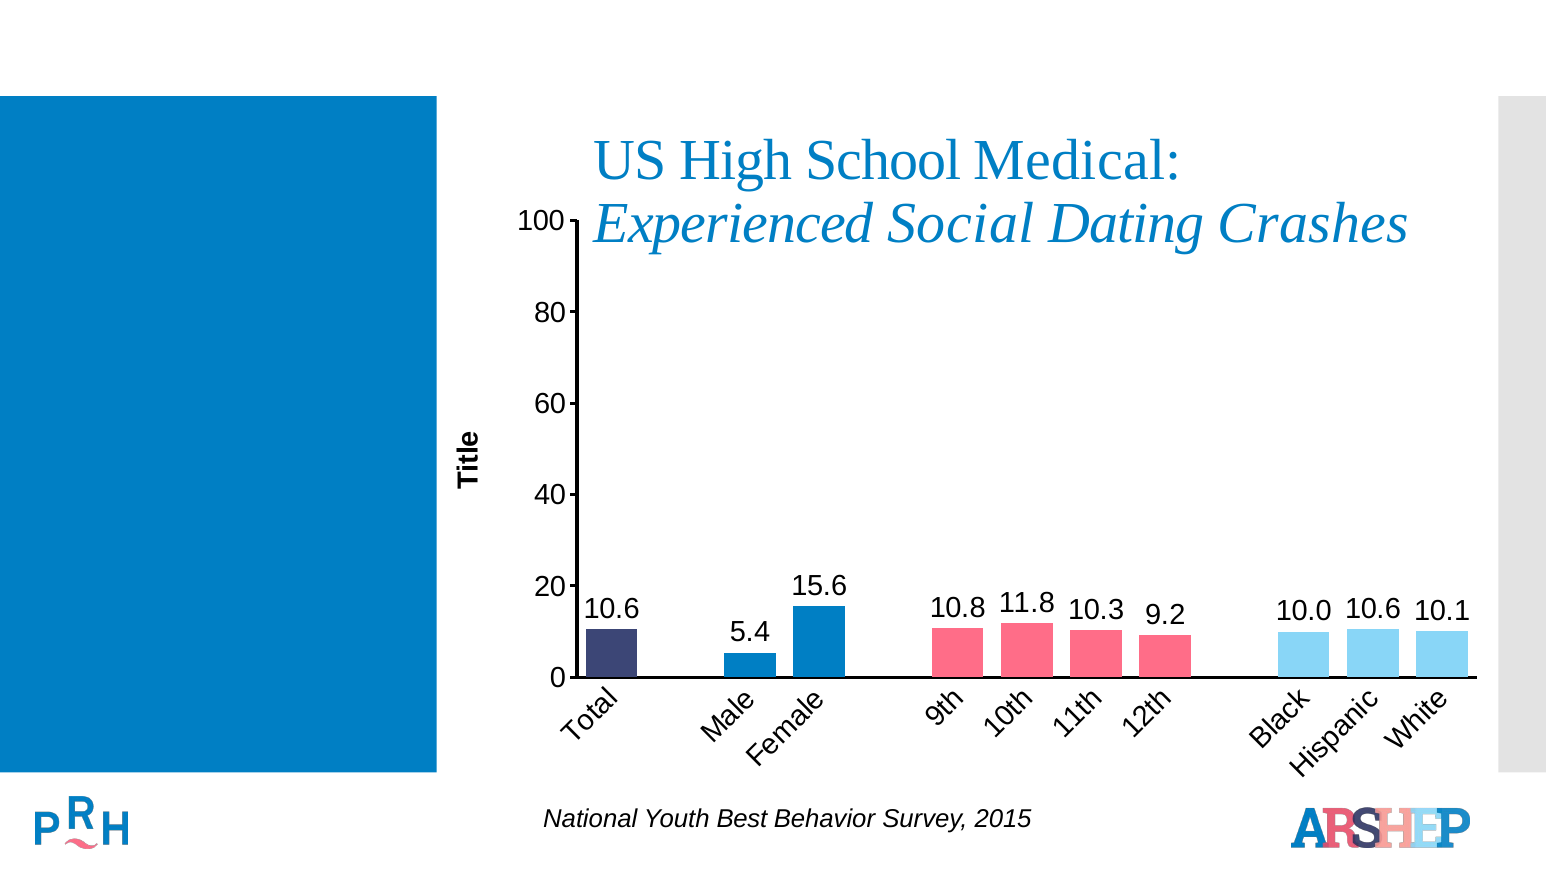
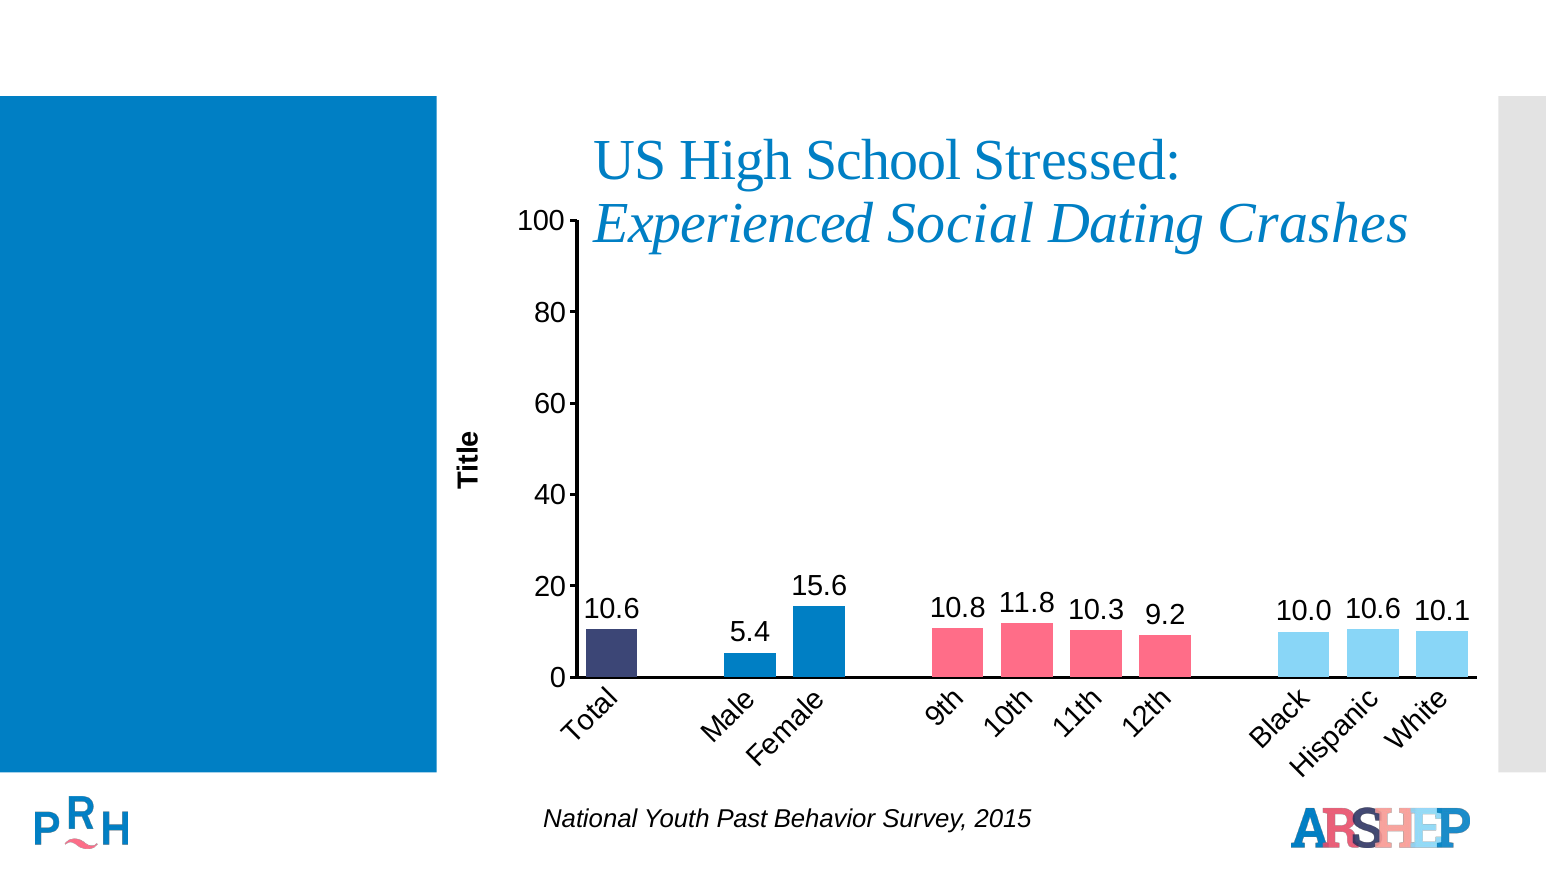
Medical: Medical -> Stressed (1078, 160)
Best: Best -> Past (742, 818)
